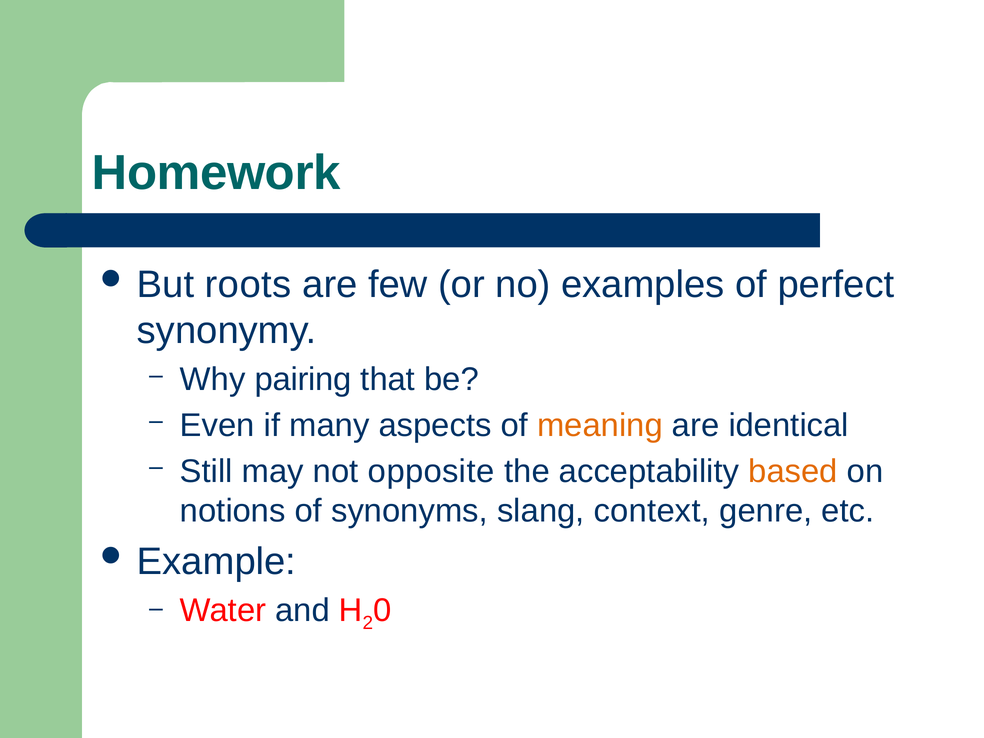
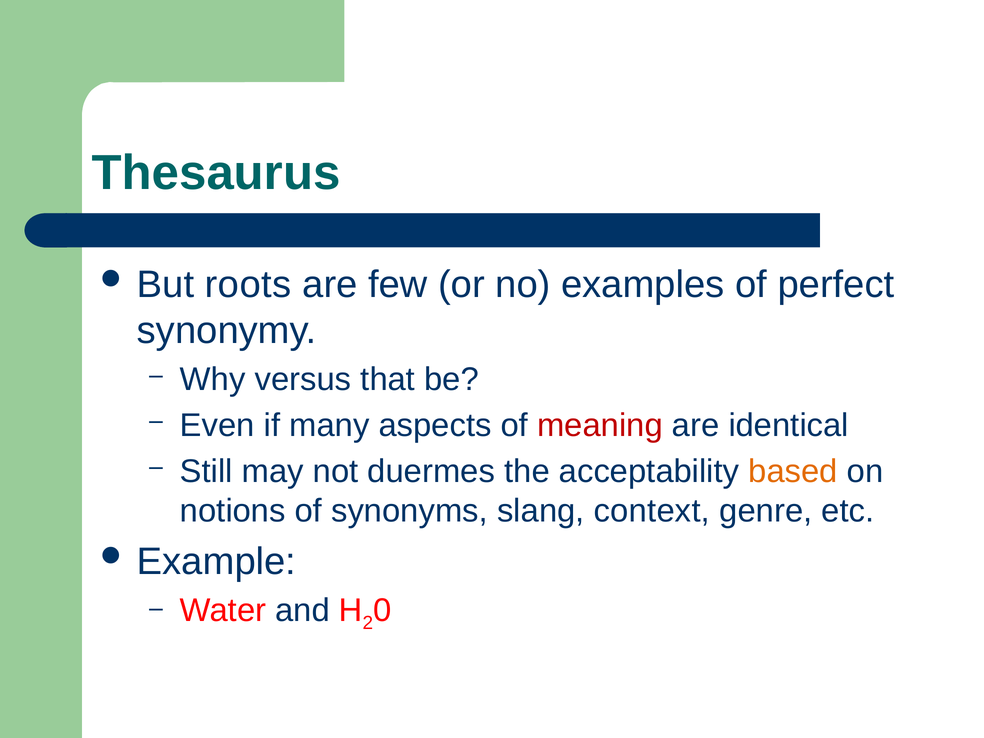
Homework: Homework -> Thesaurus (216, 173)
pairing: pairing -> versus (303, 380)
meaning colour: orange -> red (600, 425)
opposite: opposite -> duermes (431, 471)
